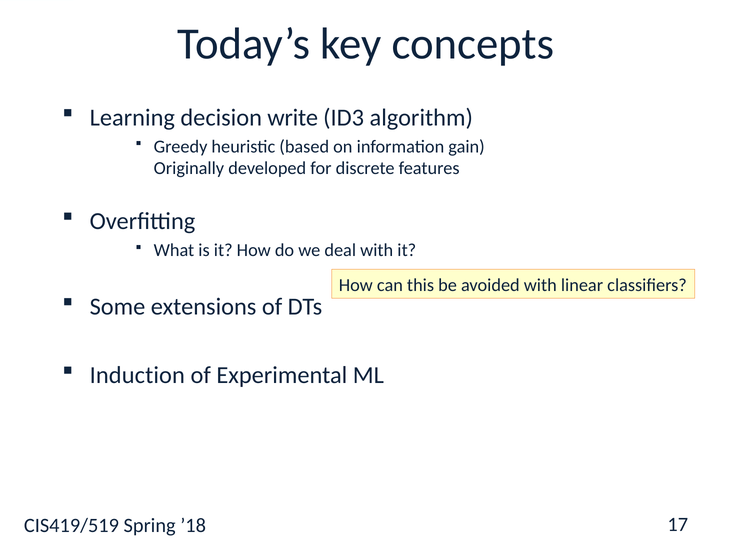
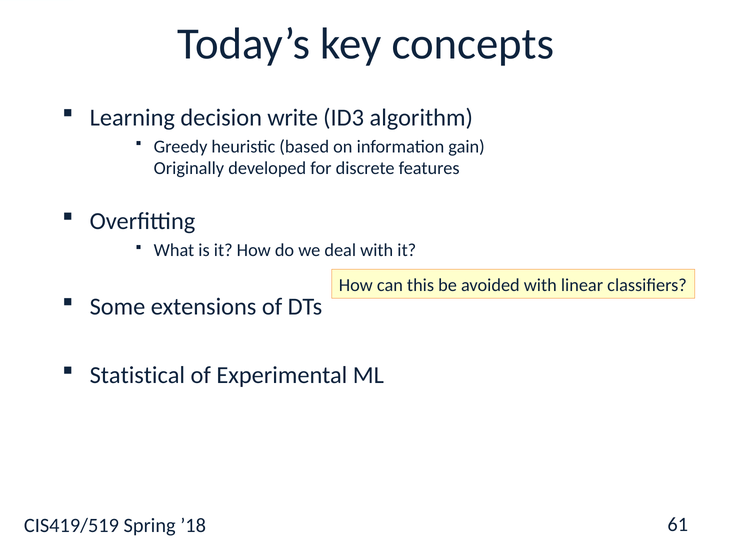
Induction: Induction -> Statistical (137, 375)
17: 17 -> 61 (678, 525)
